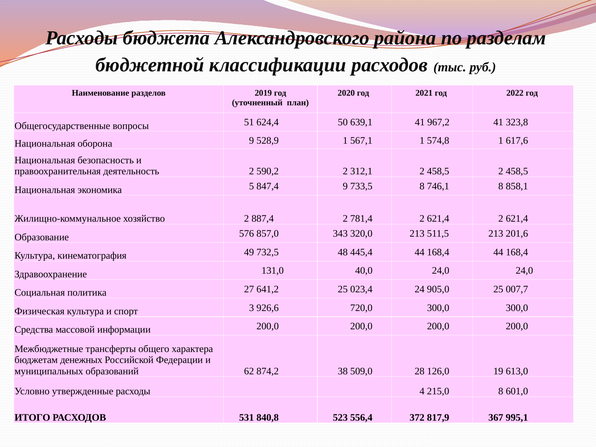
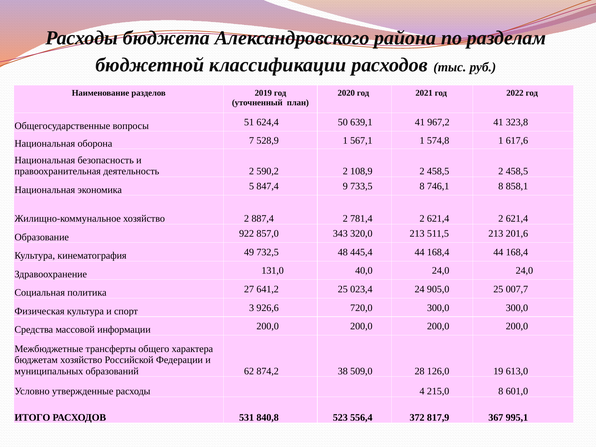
оборона 9: 9 -> 7 (252, 140)
312,1: 312,1 -> 108,9 (361, 171)
576: 576 -> 922 (247, 234)
бюджетам денежных: денежных -> хозяйство (81, 360)
